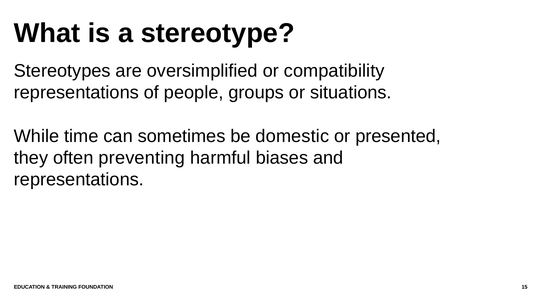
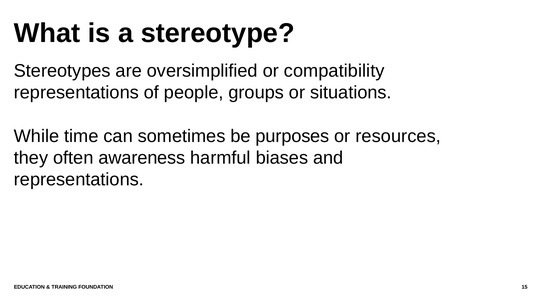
domestic: domestic -> purposes (292, 136)
presented: presented -> resources (398, 136)
preventing: preventing -> awareness (142, 158)
